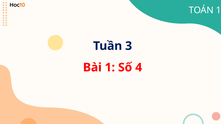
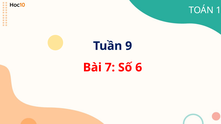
3: 3 -> 9 (129, 46)
Bài 1: 1 -> 7 (110, 68)
4: 4 -> 6 (139, 68)
